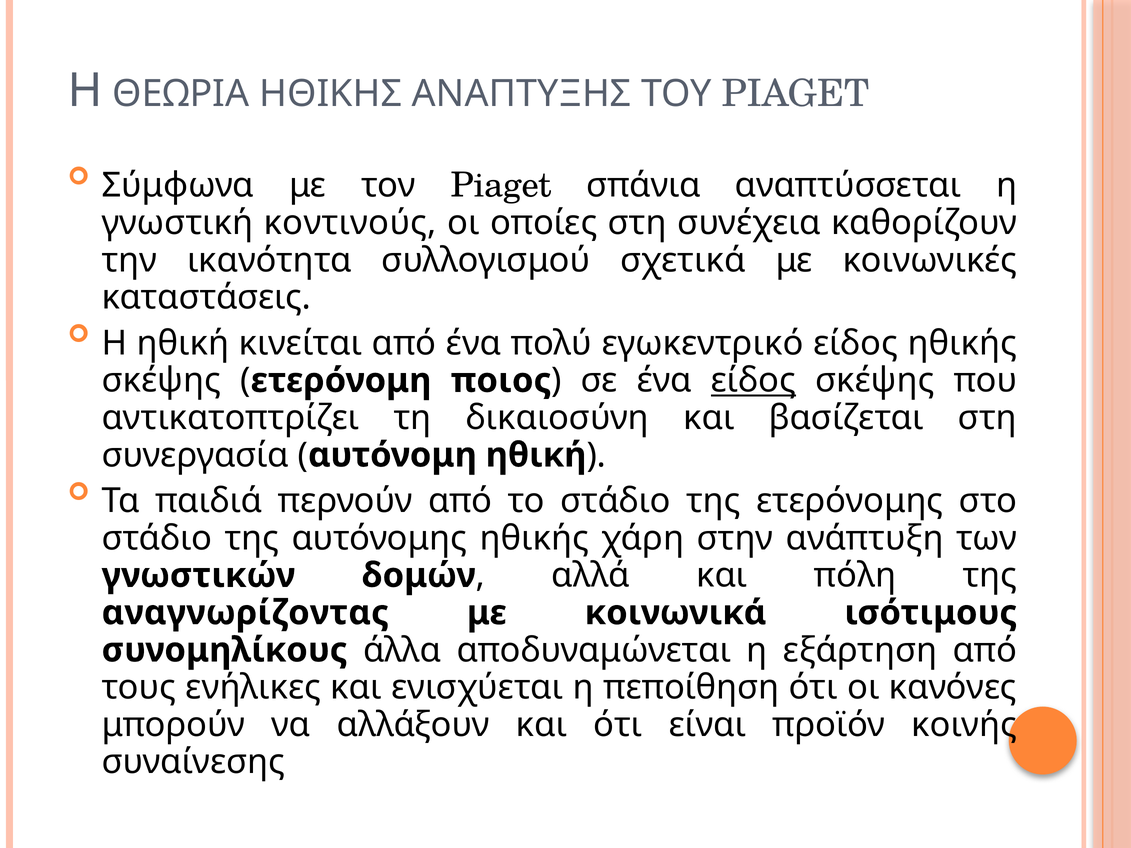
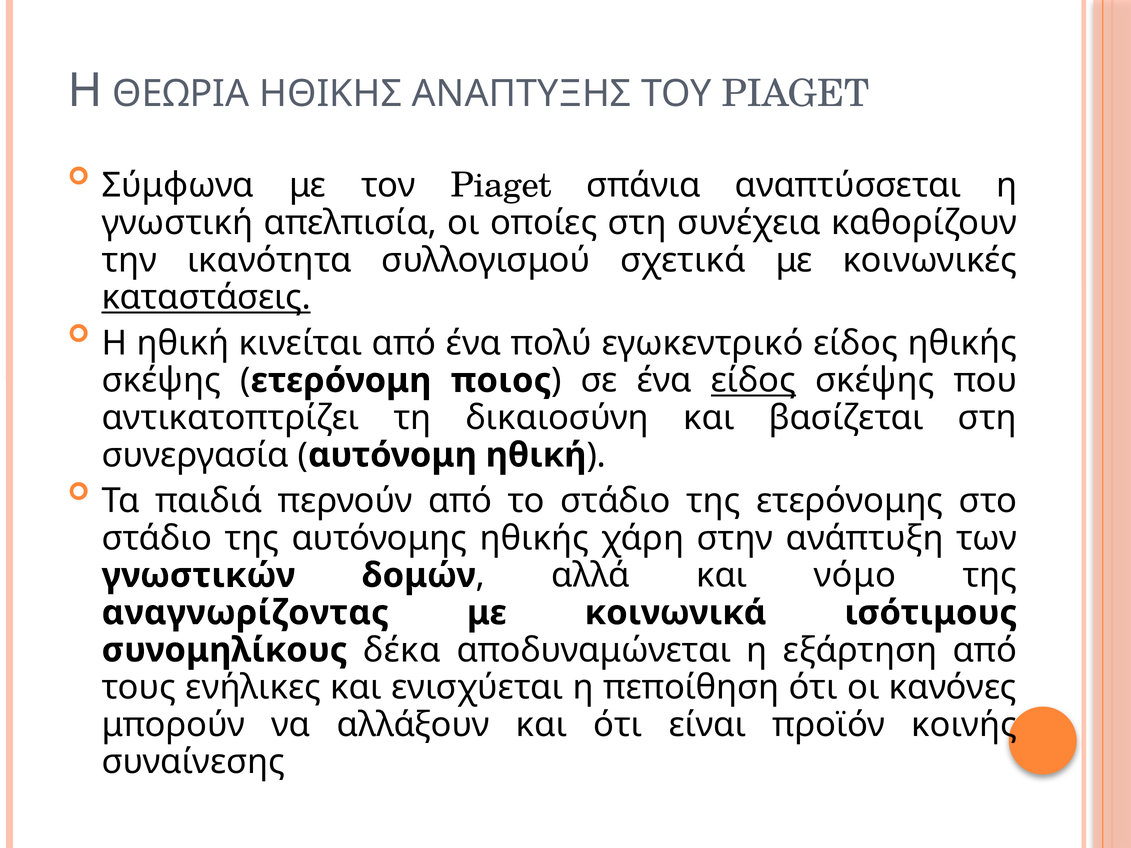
κοντινούς: κοντινούς -> απελπισία (350, 223)
καταστάσεις underline: none -> present (206, 298)
πόλη: πόλη -> νόμο (855, 576)
άλλα: άλλα -> δέκα (402, 650)
